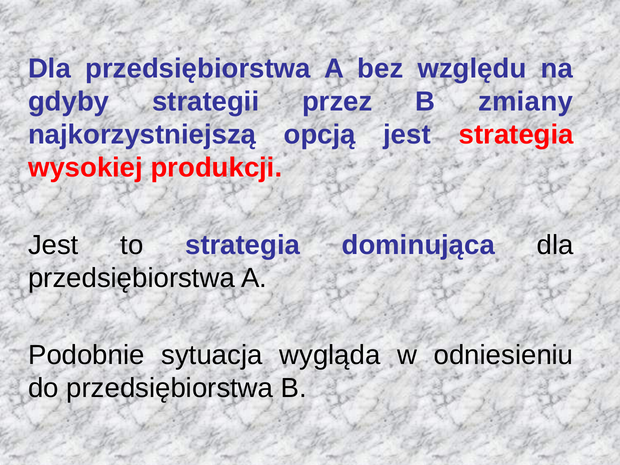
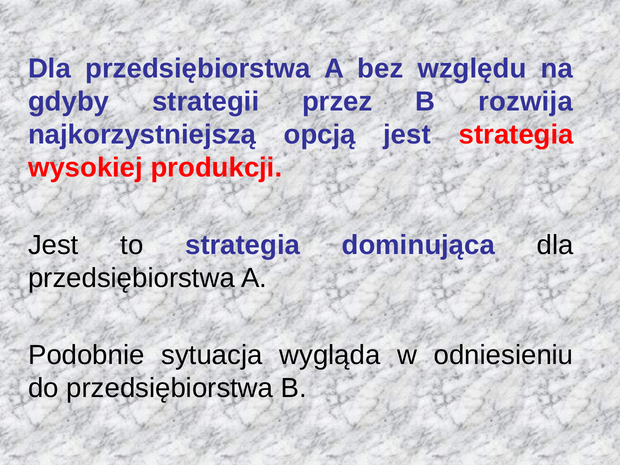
zmiany: zmiany -> rozwija (526, 102)
